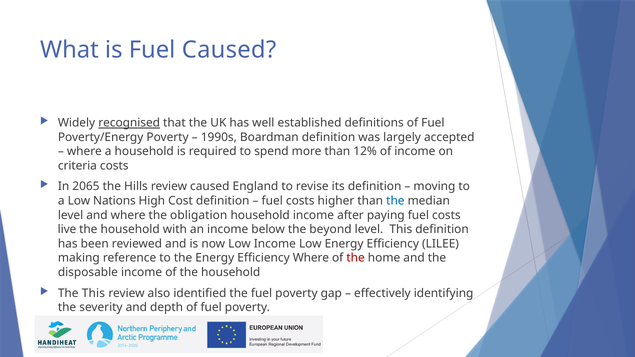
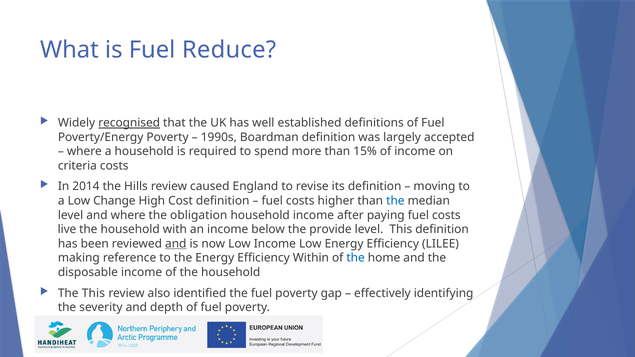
Fuel Caused: Caused -> Reduce (229, 50)
12%: 12% -> 15% (365, 151)
2065: 2065 -> 2014 (86, 187)
Nations: Nations -> Change (114, 201)
beyond: beyond -> provide (331, 230)
and underline: none -> present (176, 244)
Efficiency Where: Where -> Within (311, 258)
the colour: red -> blue (356, 258)
